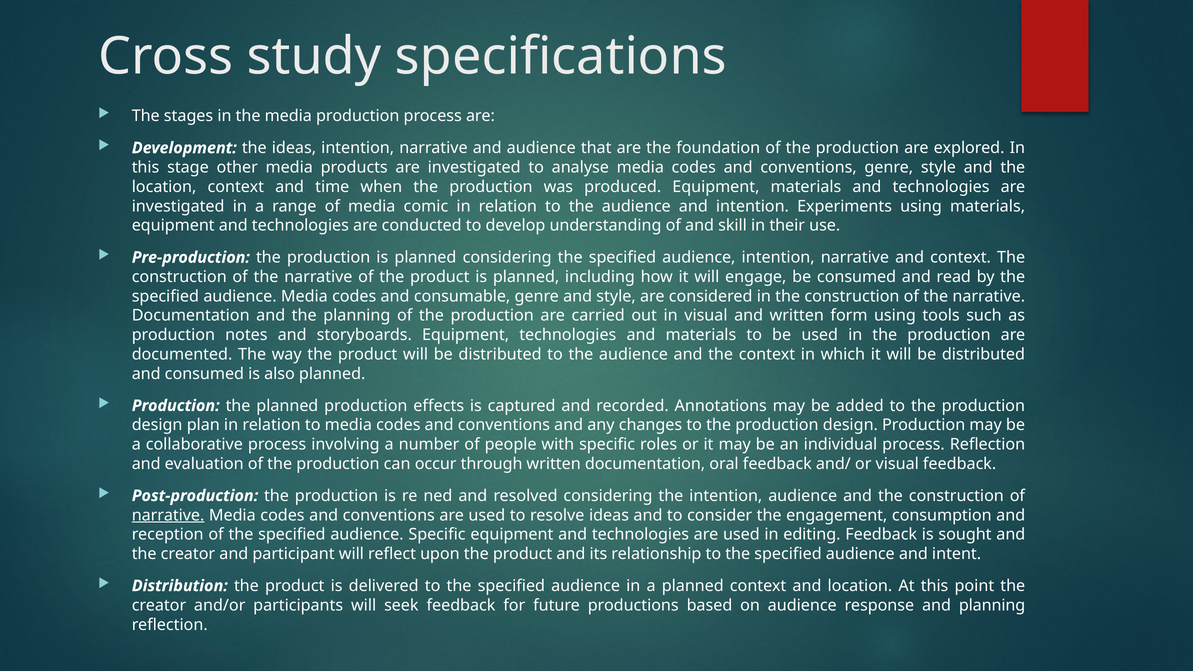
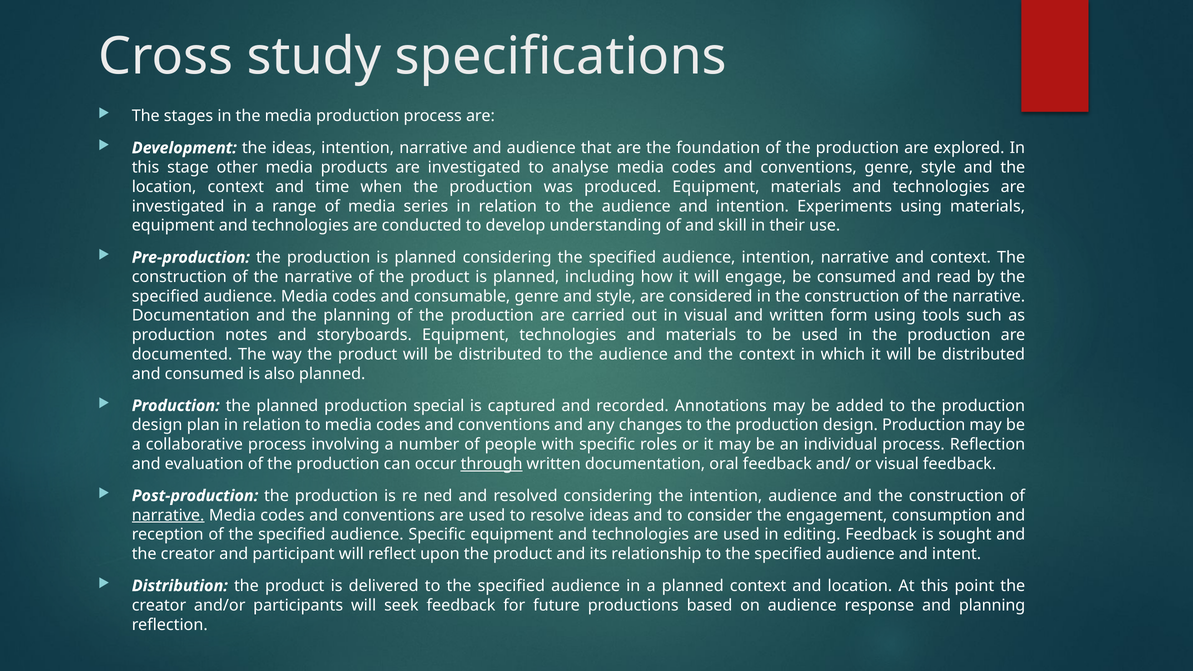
comic: comic -> series (426, 206)
effects: effects -> special (439, 406)
through underline: none -> present (492, 464)
